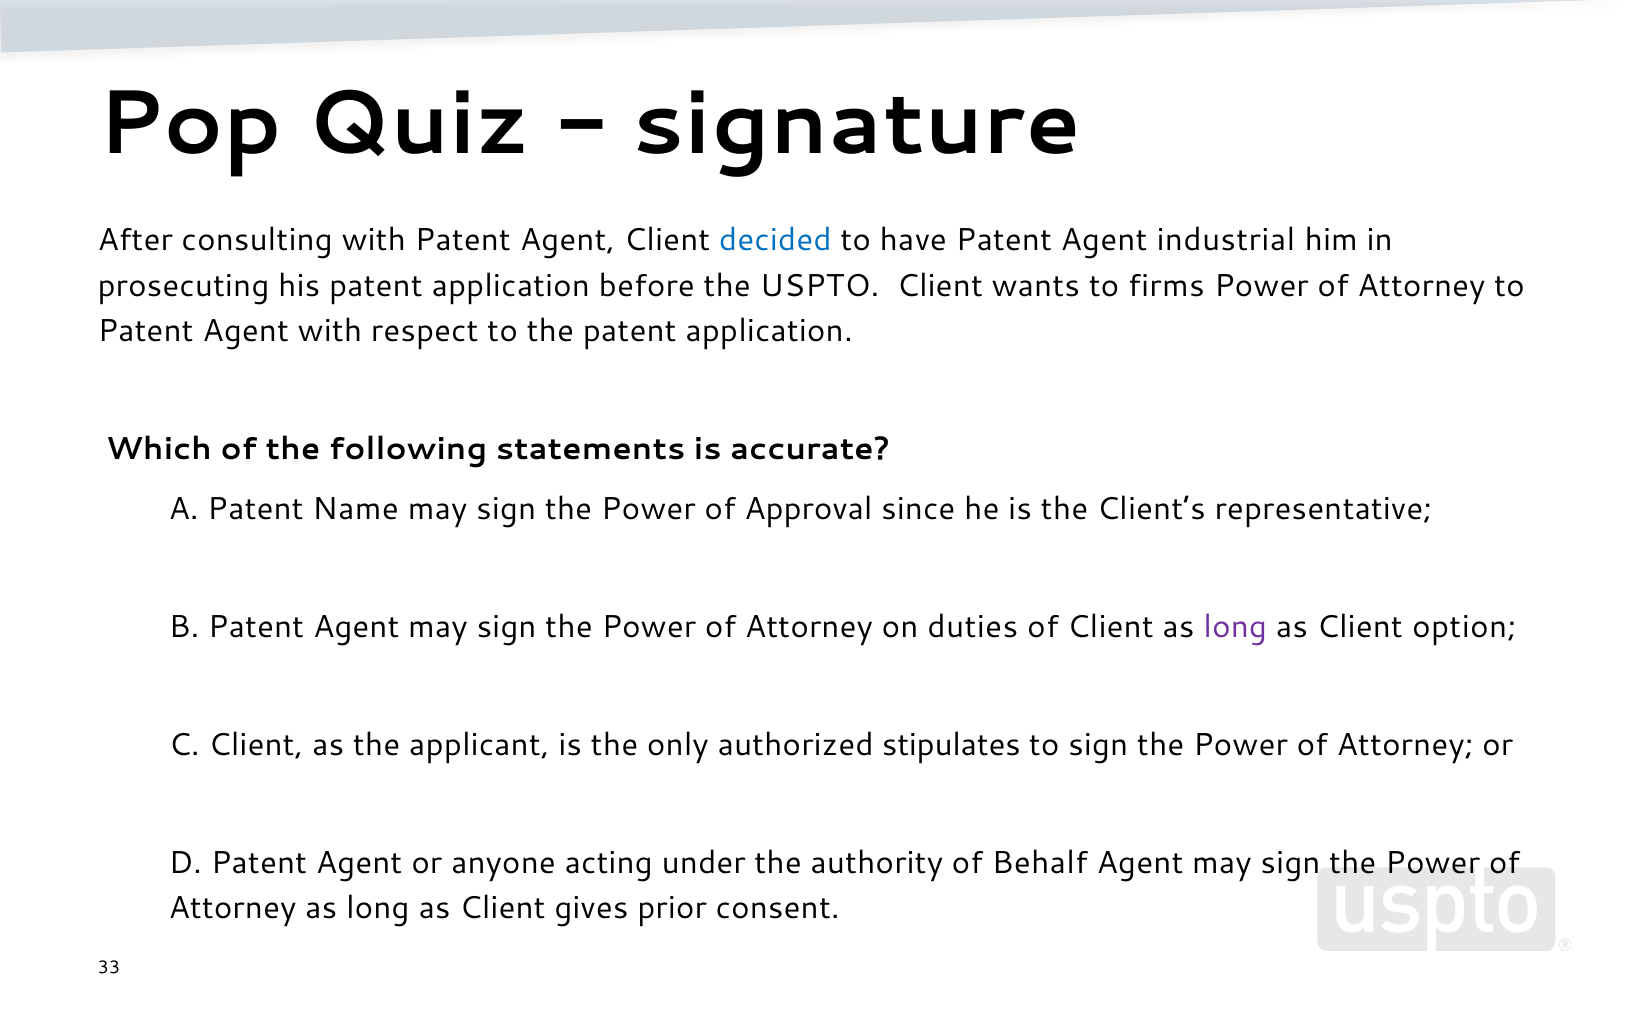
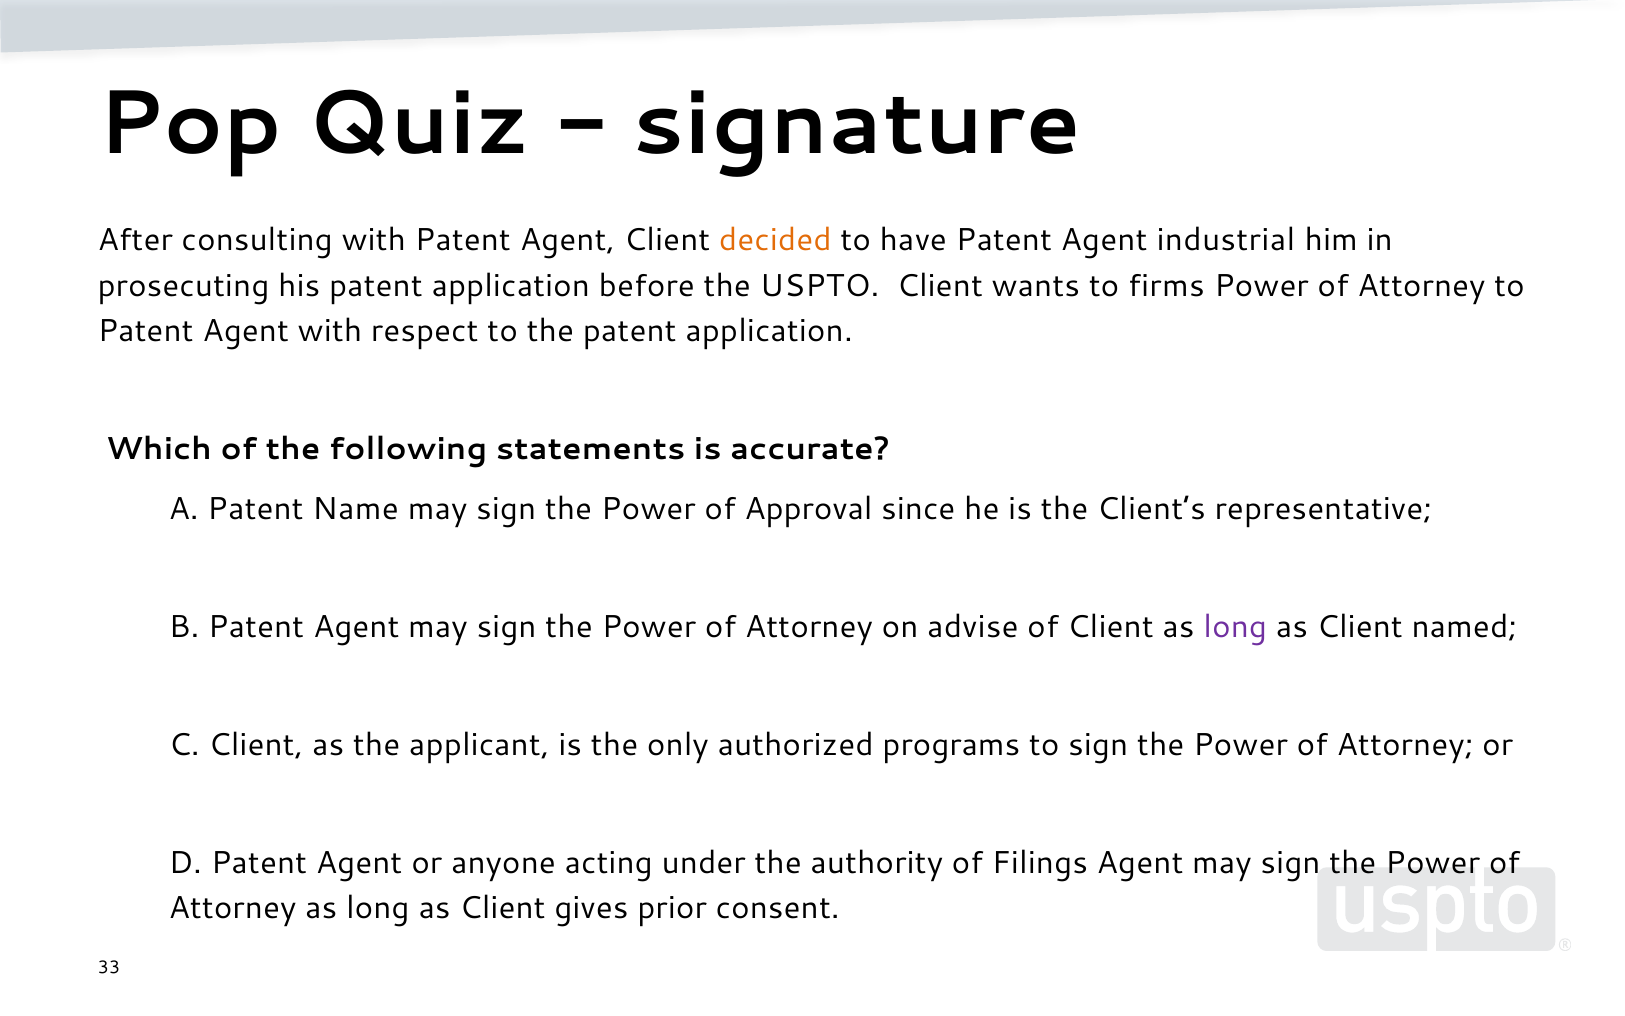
decided colour: blue -> orange (775, 240)
duties: duties -> advise (973, 627)
option: option -> named (1464, 627)
stipulates: stipulates -> programs (951, 745)
Behalf: Behalf -> Filings (1040, 863)
